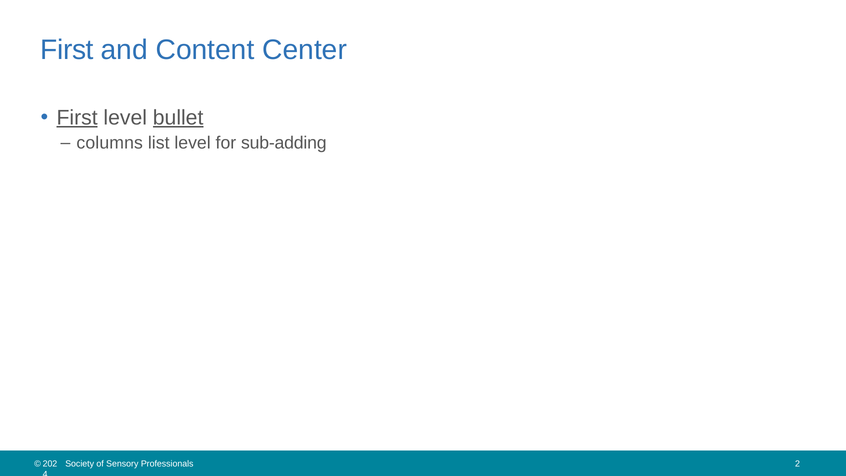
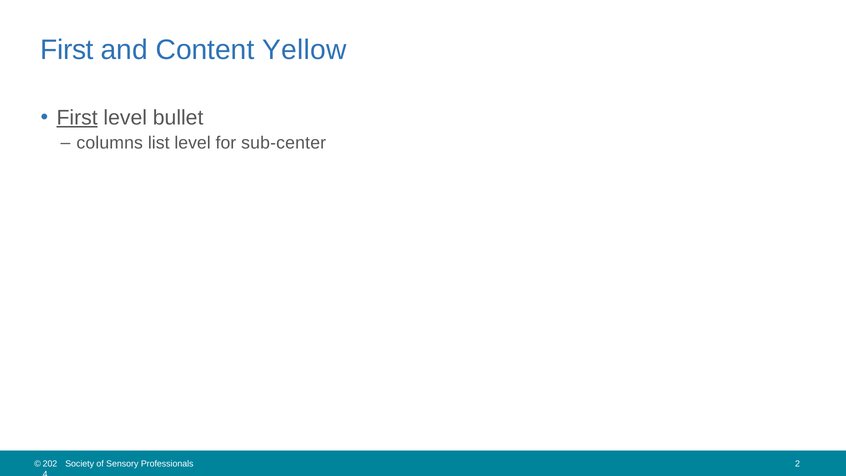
Center: Center -> Yellow (304, 50)
bullet underline: present -> none (178, 118)
sub-adding: sub-adding -> sub-center (284, 143)
